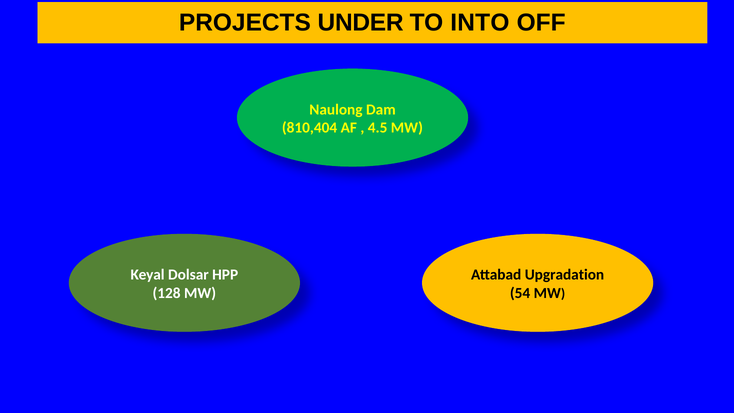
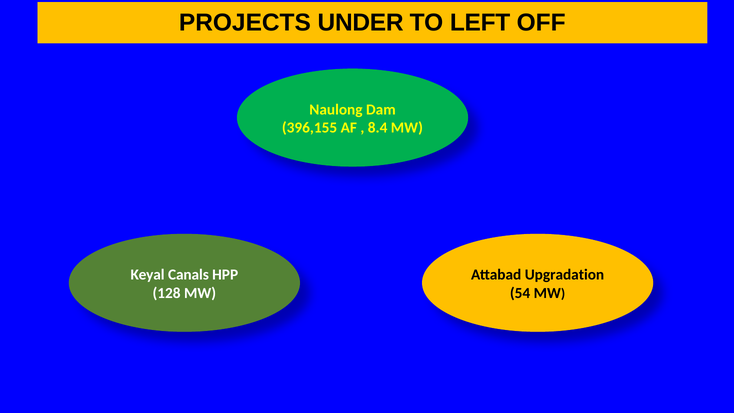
INTO: INTO -> LEFT (480, 23)
810,404: 810,404 -> 396,155 (310, 128)
4.5: 4.5 -> 8.4 (378, 128)
Dolsar: Dolsar -> Canals (188, 275)
